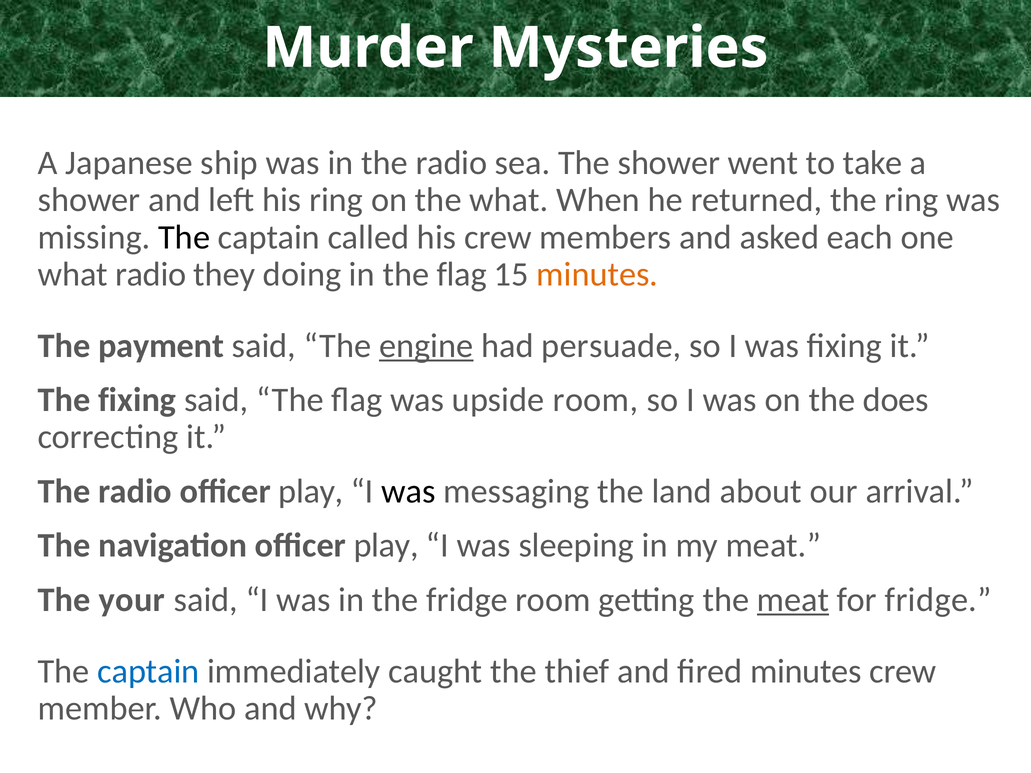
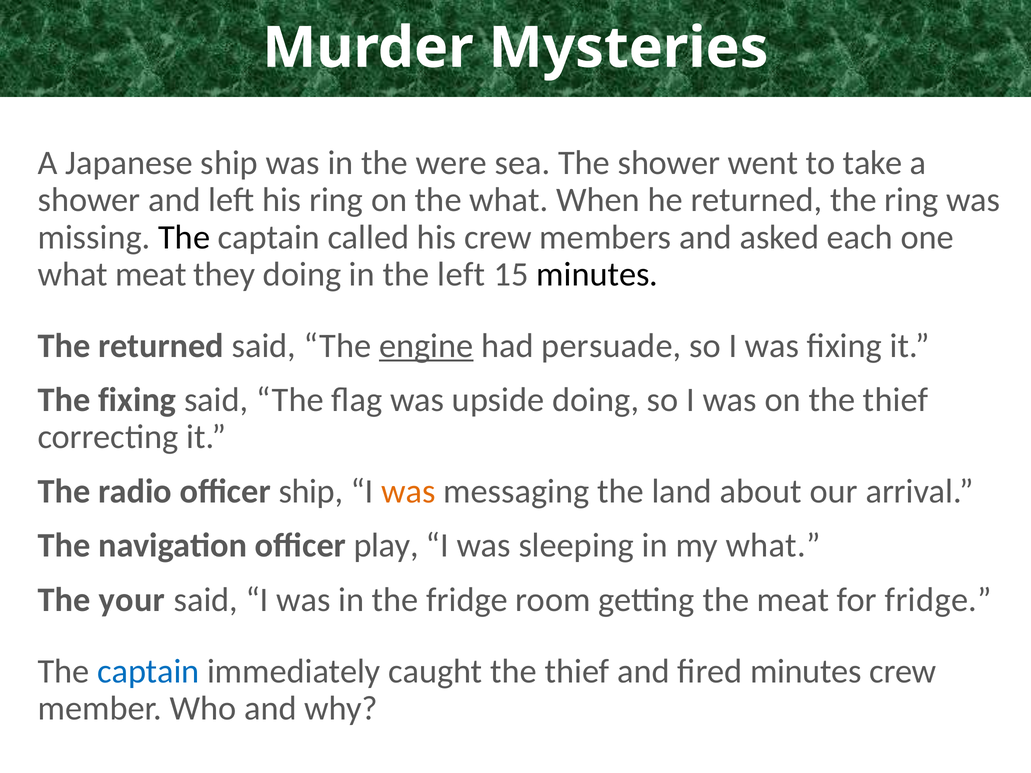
in the radio: radio -> were (451, 163)
what radio: radio -> meat (151, 274)
in the flag: flag -> left (461, 274)
minutes colour: orange -> black (597, 274)
The payment: payment -> returned (161, 346)
upside room: room -> doing (596, 400)
on the does: does -> thief (896, 400)
radio officer play: play -> ship (311, 491)
was colour: black -> orange (408, 491)
my meat: meat -> what (773, 546)
meat underline: present -> none (793, 600)
